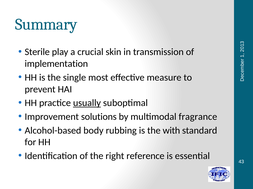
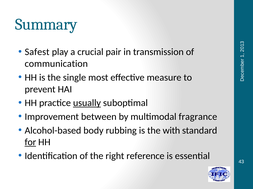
Sterile: Sterile -> Safest (37, 52)
skin: skin -> pair (113, 52)
implementation: implementation -> communication (56, 64)
solutions: solutions -> between (99, 117)
for underline: none -> present (30, 143)
